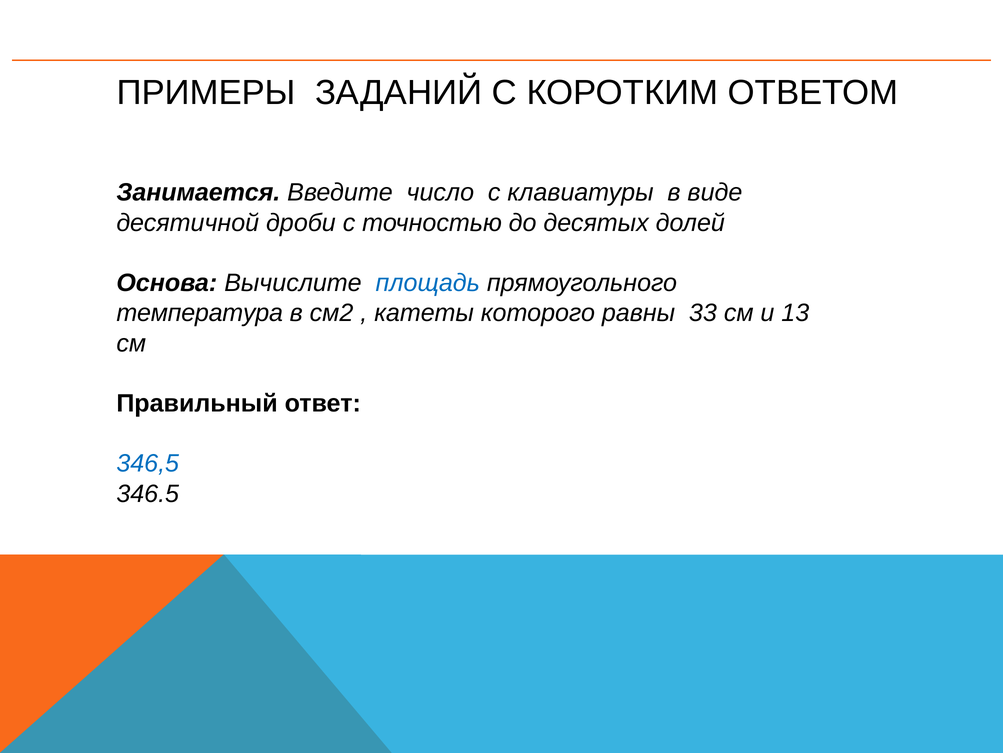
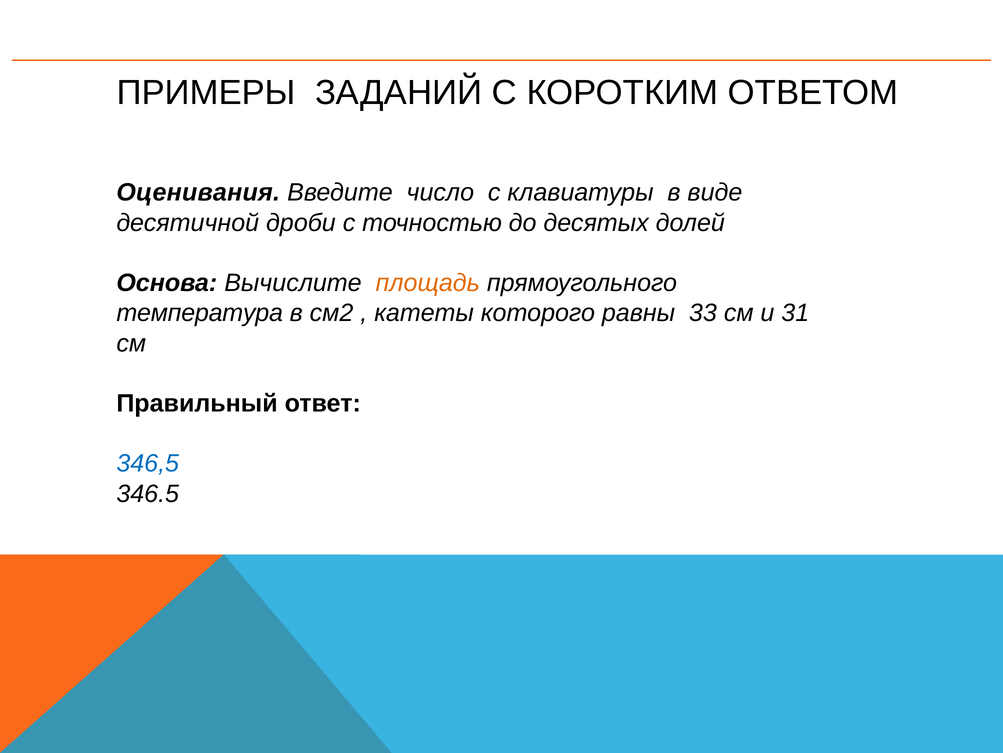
Занимается: Занимается -> Оценивания (198, 192)
площадь colour: blue -> orange (428, 283)
13: 13 -> 31 (795, 313)
